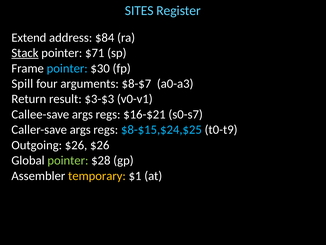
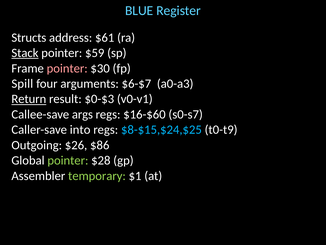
SITES: SITES -> BLUE (139, 11)
Extend: Extend -> Structs (29, 38)
$84: $84 -> $61 (105, 38)
$71: $71 -> $59 (95, 53)
pointer colour: light blue -> pink (67, 68)
$8-$7: $8-$7 -> $6-$7 (136, 84)
Return underline: none -> present (29, 99)
$3-$3: $3-$3 -> $0-$3 (99, 99)
$16-$21: $16-$21 -> $16-$60 (144, 114)
Caller-save args: args -> into (80, 130)
$26 $26: $26 -> $86 (100, 145)
temporary colour: yellow -> light green (97, 175)
